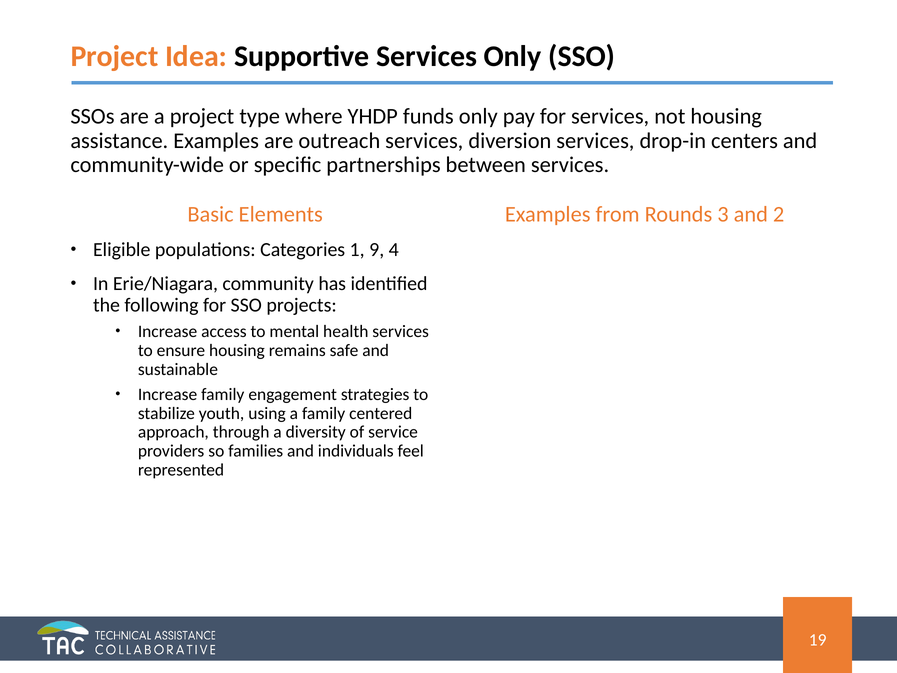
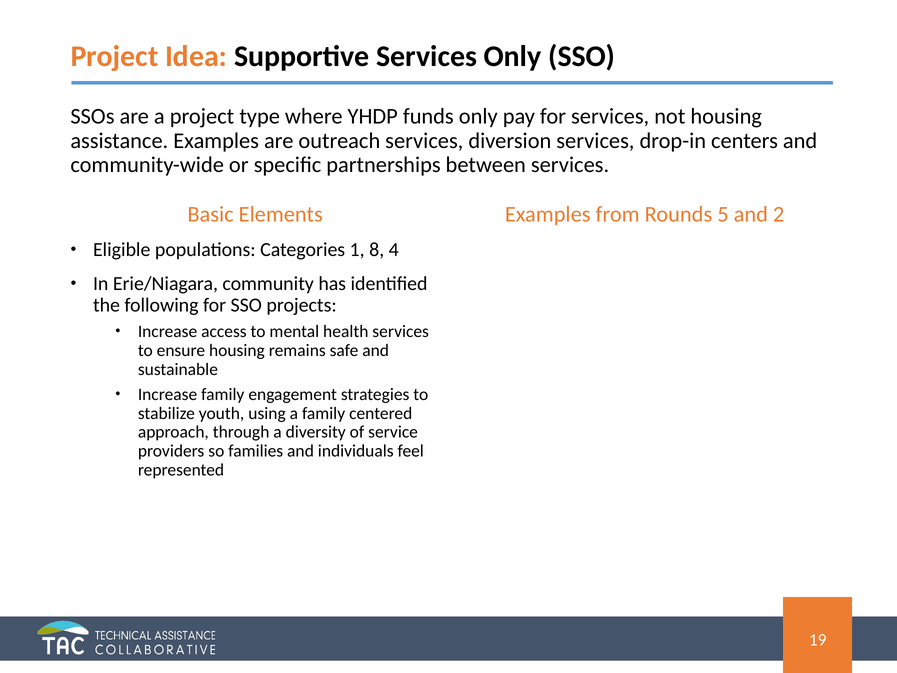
3: 3 -> 5 (723, 214)
9: 9 -> 8 (377, 250)
